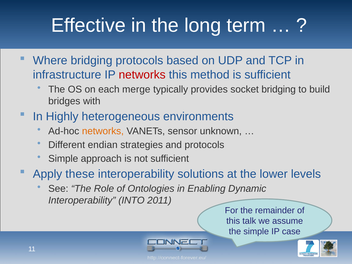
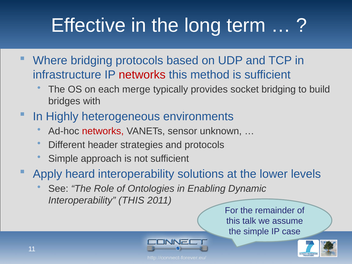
networks colour: orange -> red (103, 131)
endian: endian -> header (103, 145)
these: these -> heard (80, 174)
Interoperability INTO: INTO -> THIS (131, 200)
